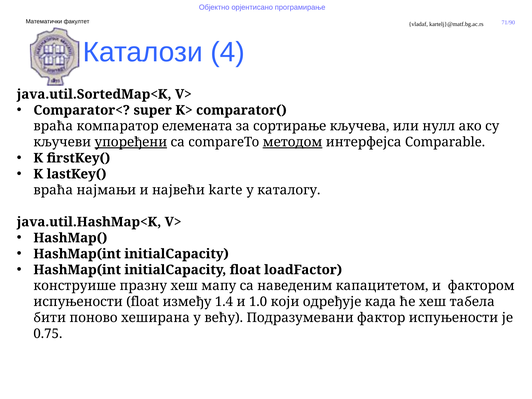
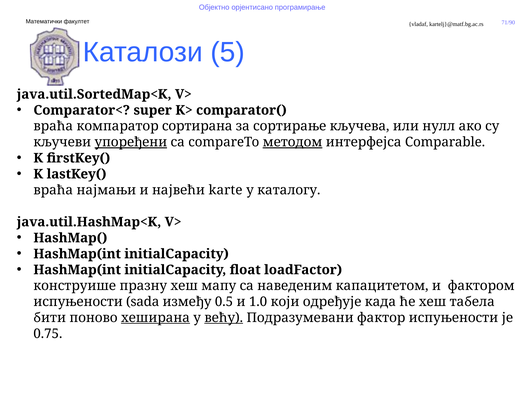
4: 4 -> 5 (228, 52)
елемената: елемената -> сортирана (197, 126)
испуњености float: float -> sada (143, 302)
1.4: 1.4 -> 0.5 (224, 302)
хеширана underline: none -> present (155, 318)
већу underline: none -> present (224, 318)
